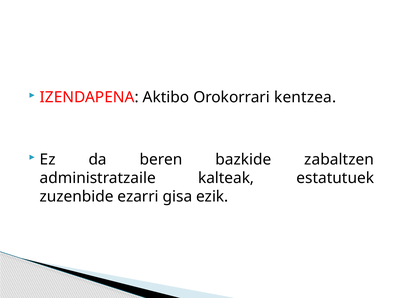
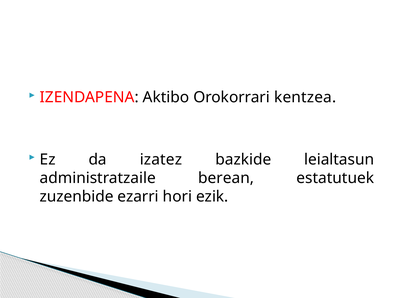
beren: beren -> izatez (161, 160)
zabaltzen: zabaltzen -> leialtasun (339, 160)
kalteak: kalteak -> berean (226, 178)
gisa: gisa -> hori (177, 197)
